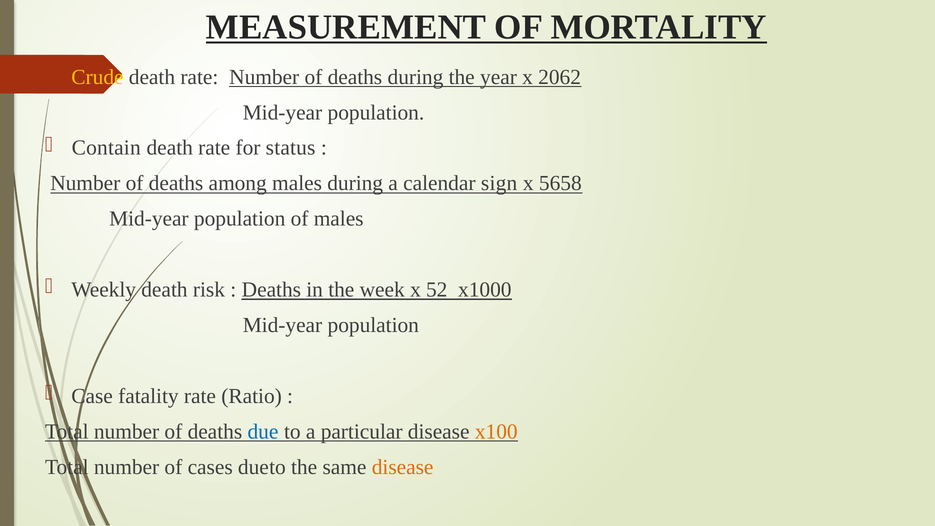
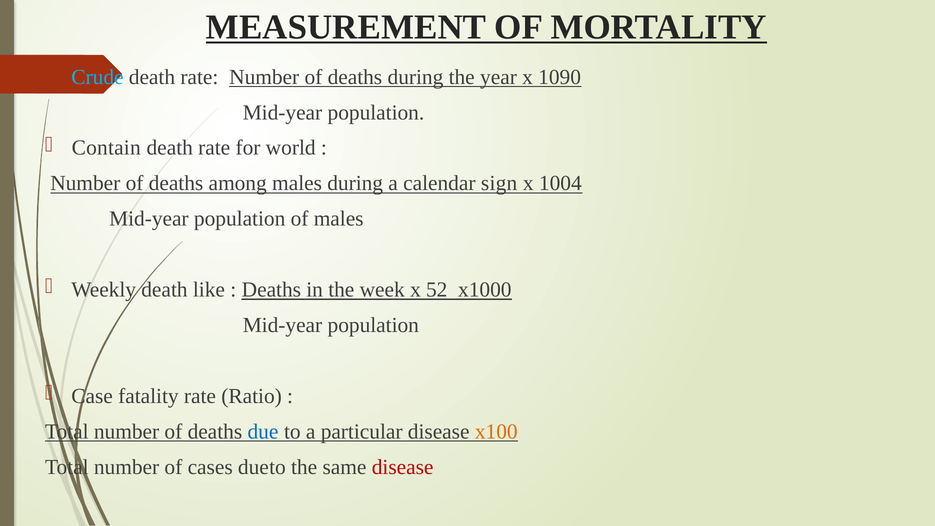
Crude colour: yellow -> light blue (97, 77)
2062: 2062 -> 1090 (560, 77)
status: status -> world (291, 148)
5658: 5658 -> 1004 (560, 183)
risk: risk -> like (209, 290)
disease colour: orange -> red (403, 467)
